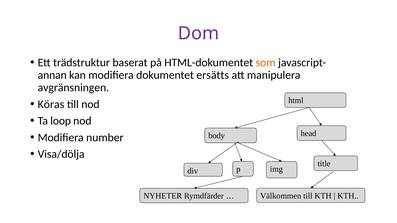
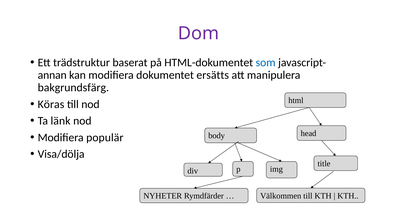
som colour: orange -> blue (266, 63)
avgränsningen: avgränsningen -> bakgrundsfärg (73, 88)
loop: loop -> länk (61, 121)
number: number -> populär (105, 138)
